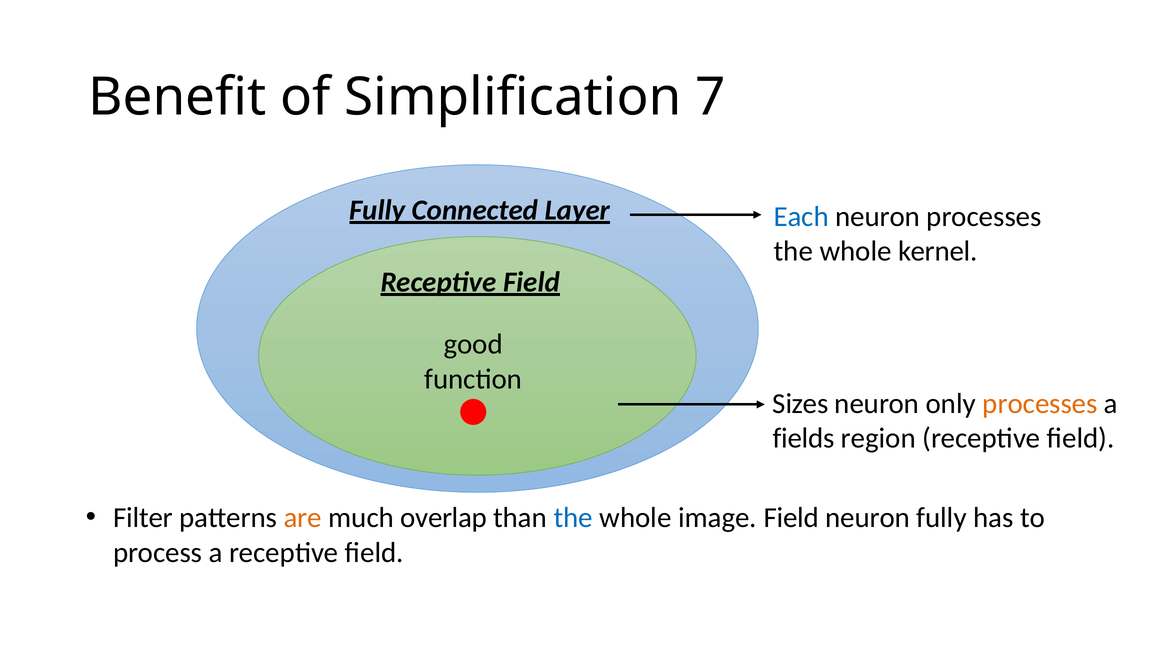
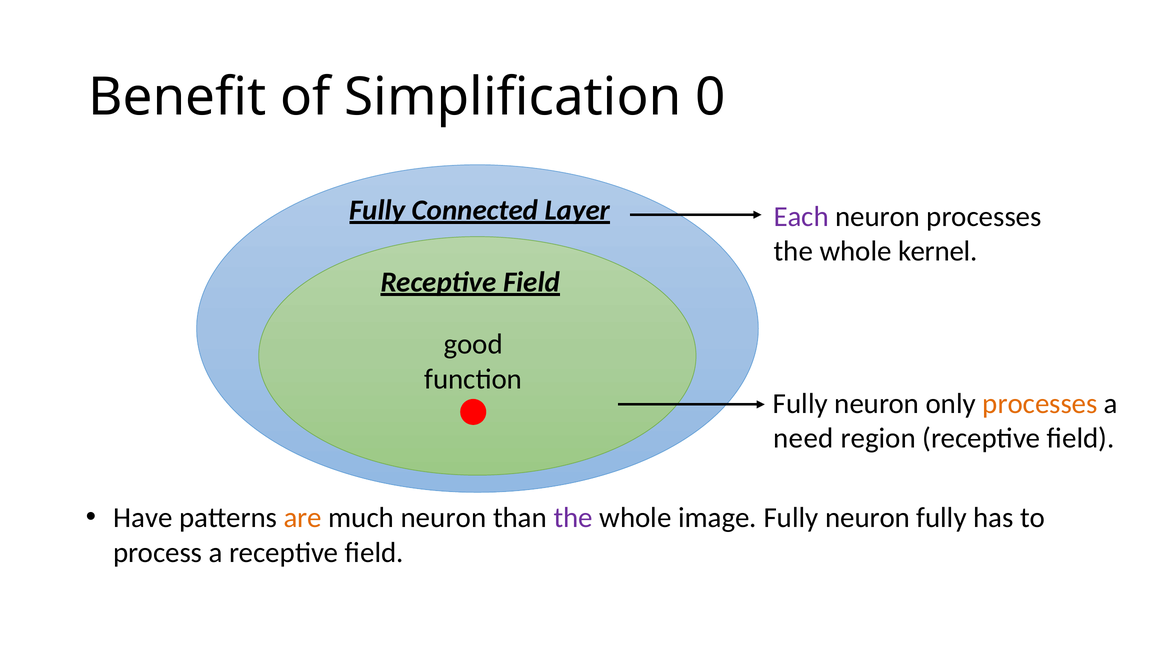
7: 7 -> 0 (710, 97)
Each colour: blue -> purple (801, 217)
Sizes: Sizes -> Fully (800, 404)
fields: fields -> need (803, 439)
Filter: Filter -> Have (143, 518)
much overlap: overlap -> neuron (443, 518)
the colour: blue -> purple (573, 518)
image Field: Field -> Fully (791, 518)
